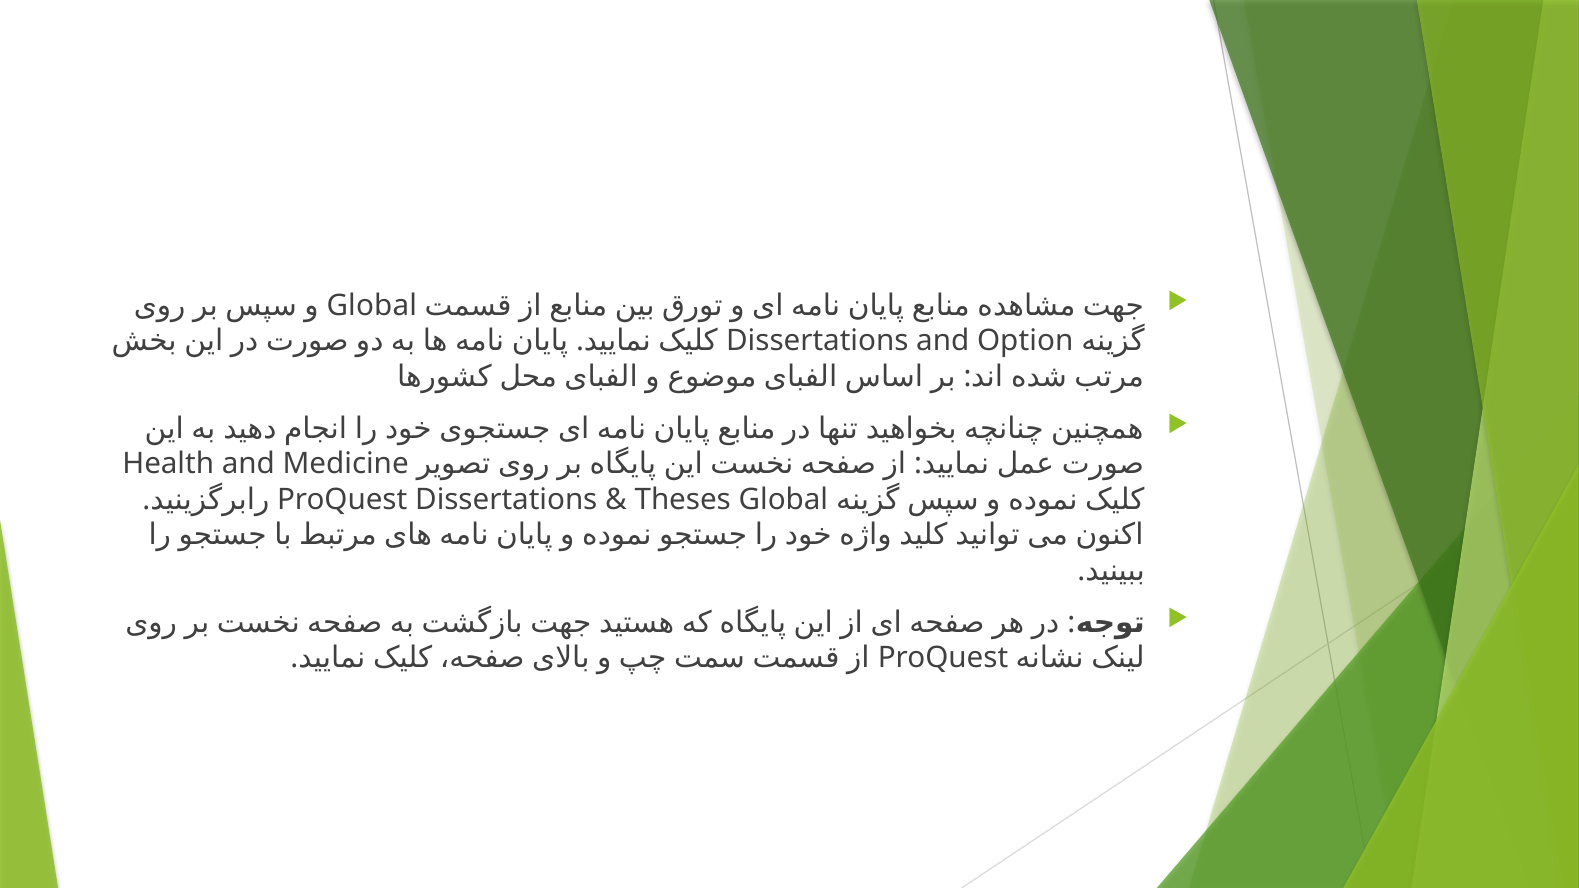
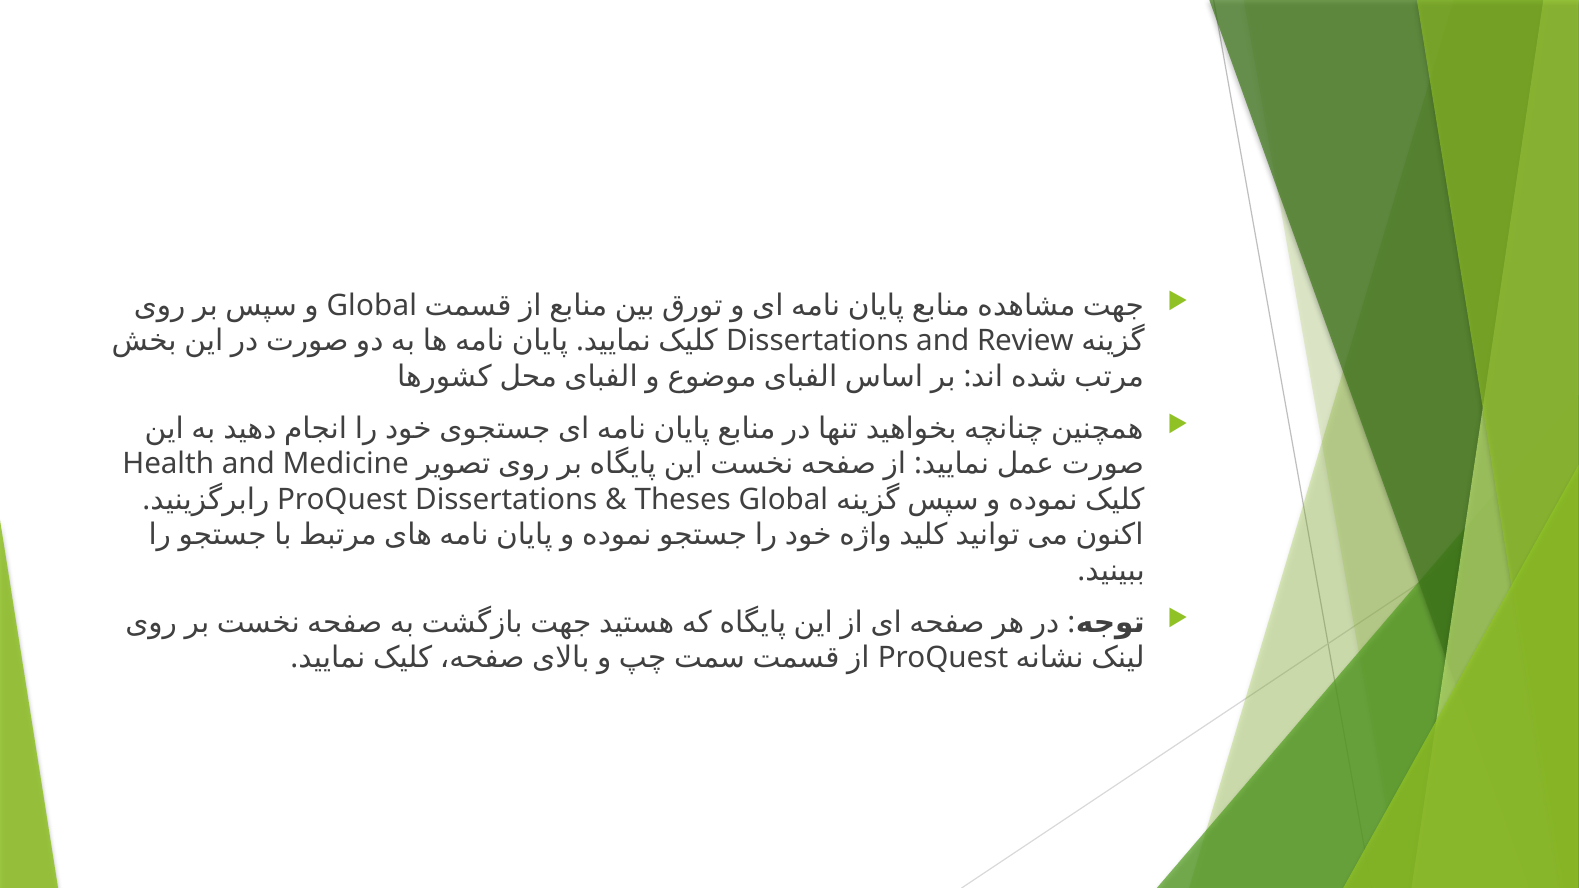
Option: Option -> Review (1025, 341)
